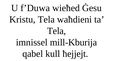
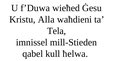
Kristu Tela: Tela -> Alla (46, 19)
mill-Kburija: mill-Kburija -> mill-Stieden (73, 42)
ħejjejt: ħejjejt -> ħelwa (75, 54)
